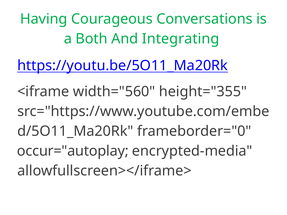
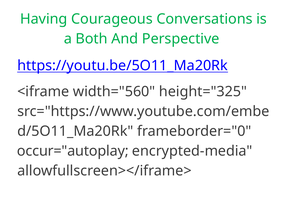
Integrating: Integrating -> Perspective (181, 39)
height="355: height="355 -> height="325 (203, 92)
